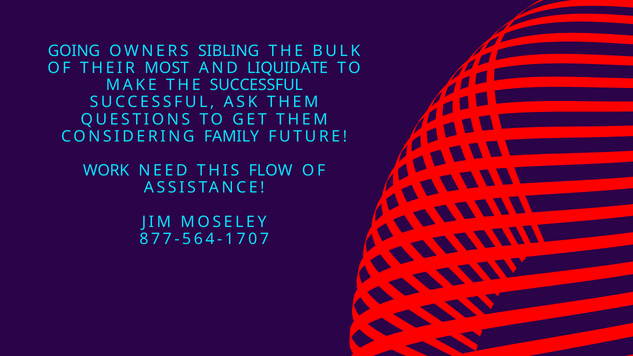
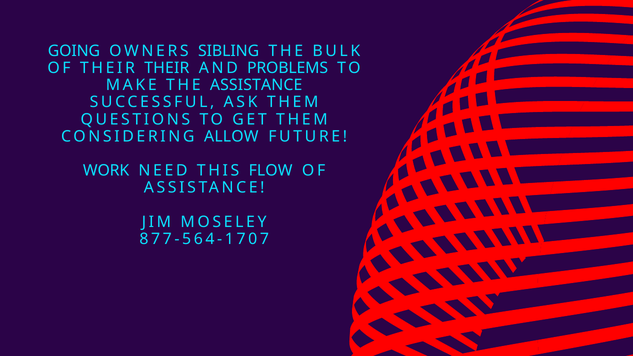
THEIR MOST: MOST -> THEIR (167, 68)
LIQUIDATE: LIQUIDATE -> PROBLEMS (288, 68)
THE SUCCESSFUL: SUCCESSFUL -> ASSISTANCE (256, 85)
FAMILY: FAMILY -> ALLOW (231, 136)
